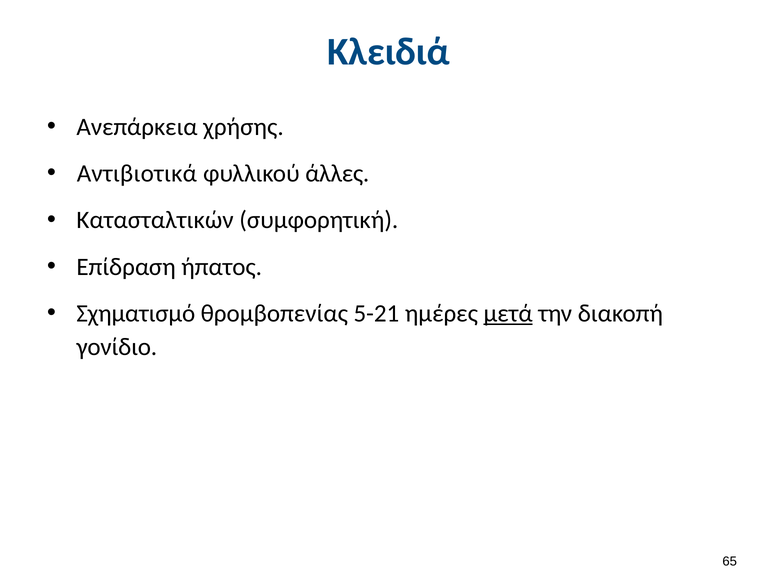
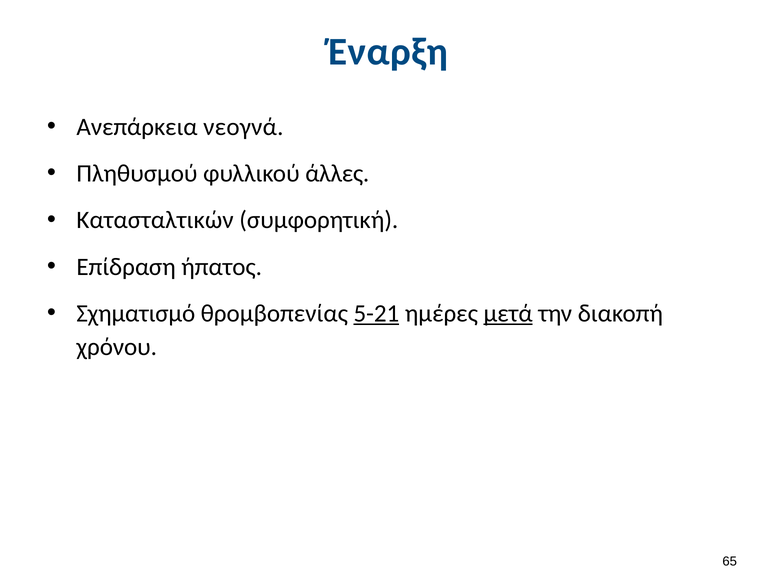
Κλειδιά: Κλειδιά -> Έναρξη (388, 52)
χρήσης: χρήσης -> νεογνά (243, 127)
Αντιβιοτικά: Αντιβιοτικά -> Πληθυσμού (137, 174)
5-21 underline: none -> present (376, 314)
γονίδιο: γονίδιο -> χρόνου (117, 347)
